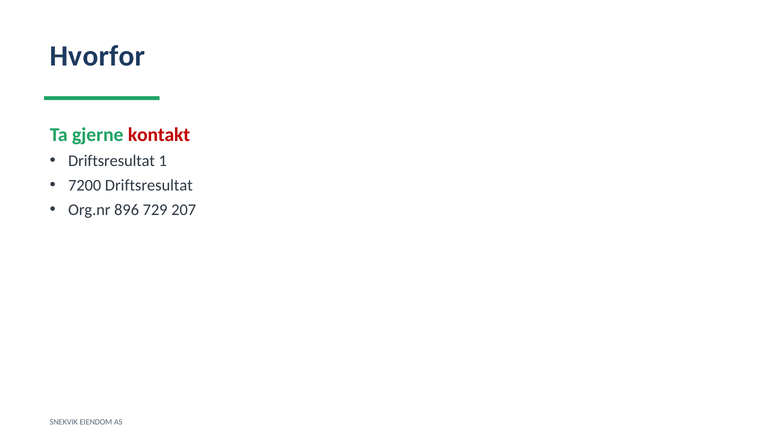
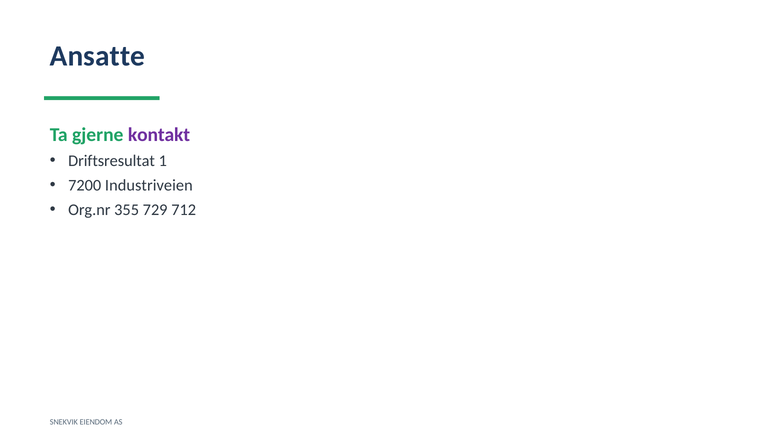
Hvorfor: Hvorfor -> Ansatte (97, 56)
kontakt colour: red -> purple (159, 135)
7200 Driftsresultat: Driftsresultat -> Industriveien (149, 185)
896: 896 -> 355 (127, 210)
207: 207 -> 712 (184, 210)
